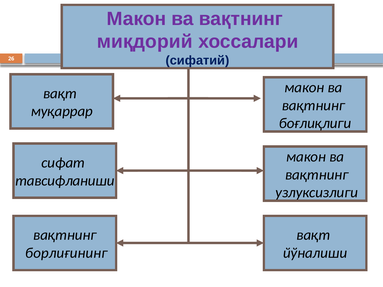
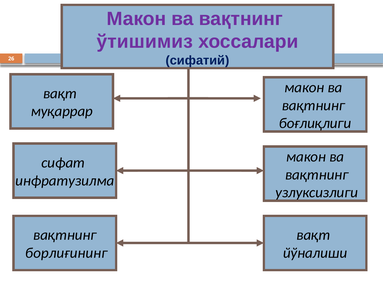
миқдорий: миқдорий -> ўтишимиз (145, 42)
тавсифланиши: тавсифланиши -> инфратузилма (65, 181)
